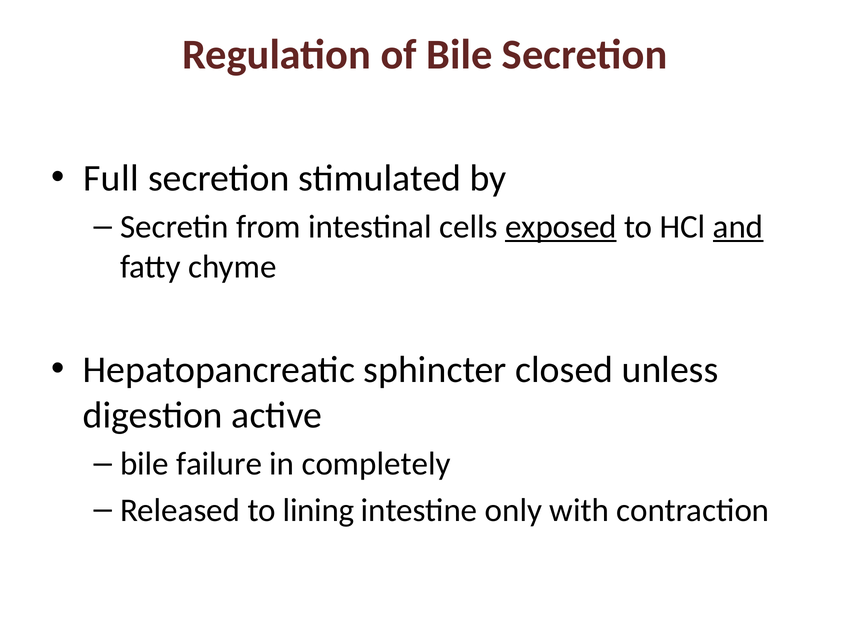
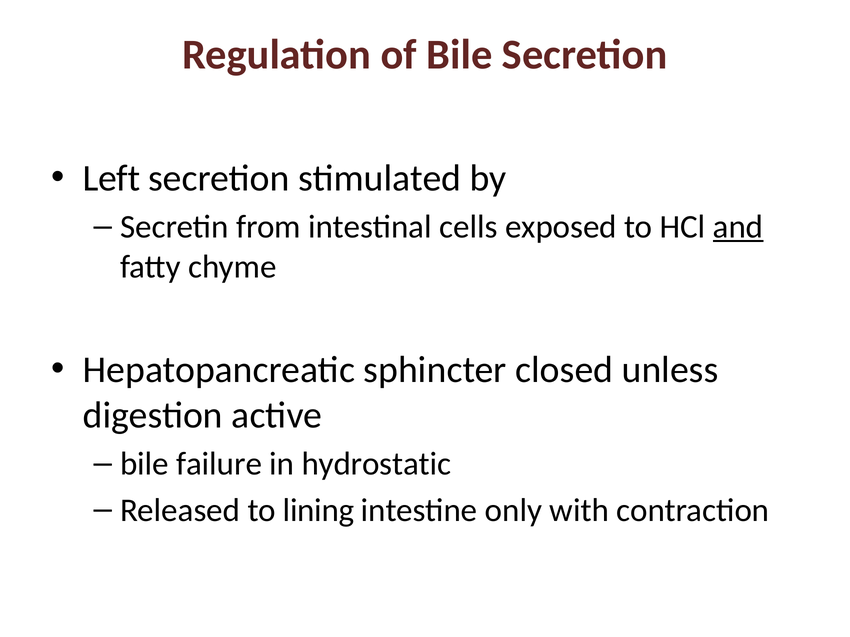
Full: Full -> Left (111, 178)
exposed underline: present -> none (561, 227)
completely: completely -> hydrostatic (376, 464)
